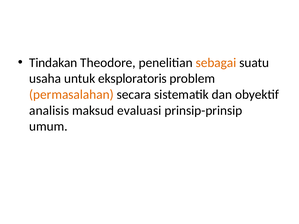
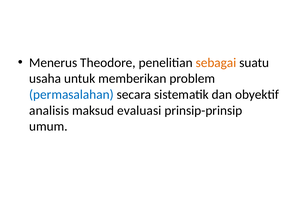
Tindakan: Tindakan -> Menerus (53, 63)
eksploratoris: eksploratoris -> memberikan (132, 79)
permasalahan colour: orange -> blue (71, 95)
